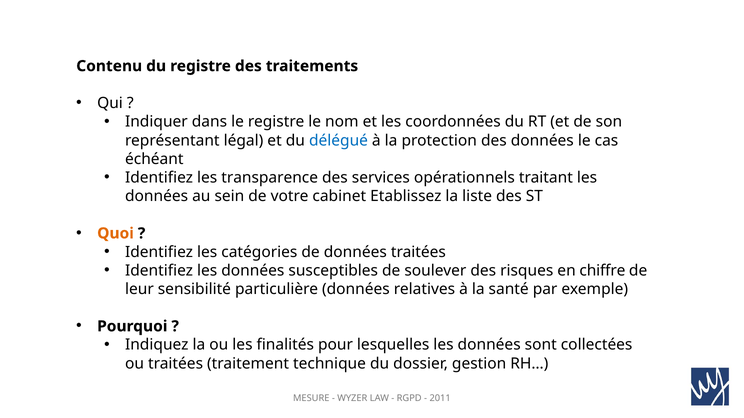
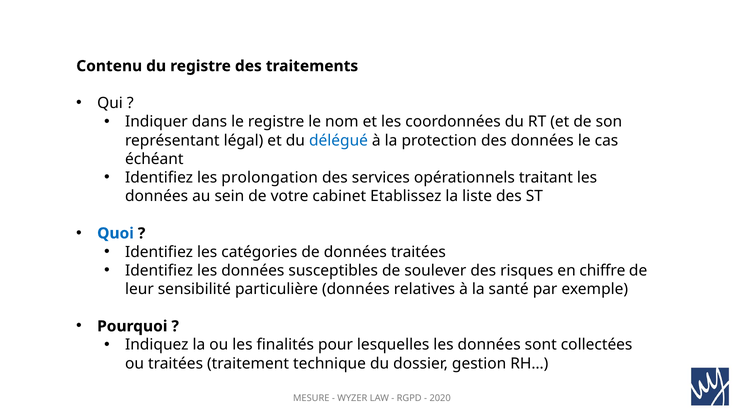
transparence: transparence -> prolongation (270, 178)
Quoi colour: orange -> blue (116, 234)
2011: 2011 -> 2020 (440, 399)
